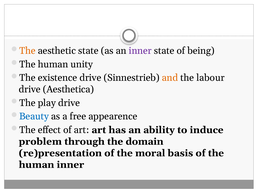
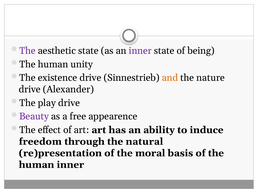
The colour: orange -> purple (27, 51)
labour: labour -> nature (211, 78)
Aesthetica: Aesthetica -> Alexander (68, 90)
Beauty colour: blue -> purple (34, 117)
problem: problem -> freedom (40, 142)
domain: domain -> natural (144, 142)
